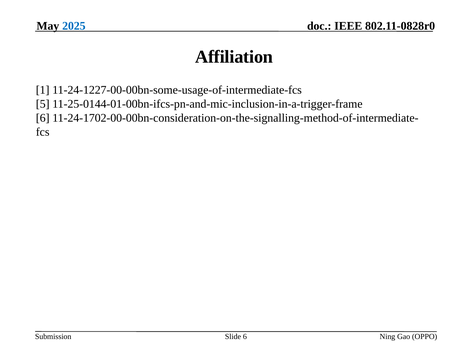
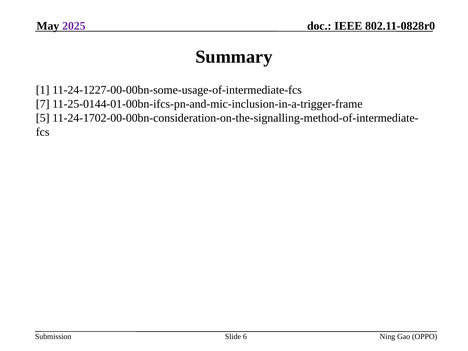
2025 colour: blue -> purple (74, 26)
Affiliation: Affiliation -> Summary (234, 57)
5: 5 -> 7 (43, 104)
6: 6 -> 5 (43, 118)
